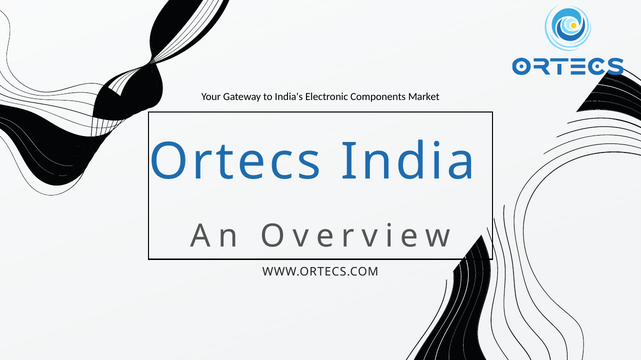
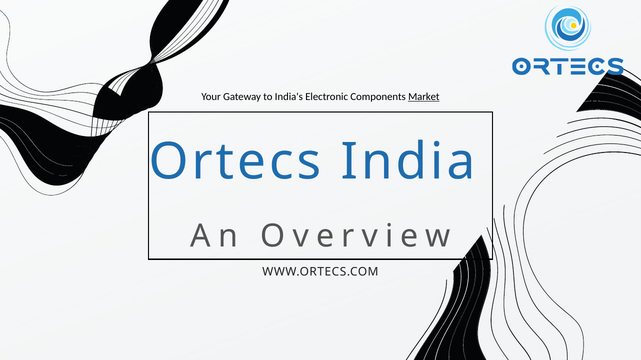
Market underline: none -> present (424, 97)
